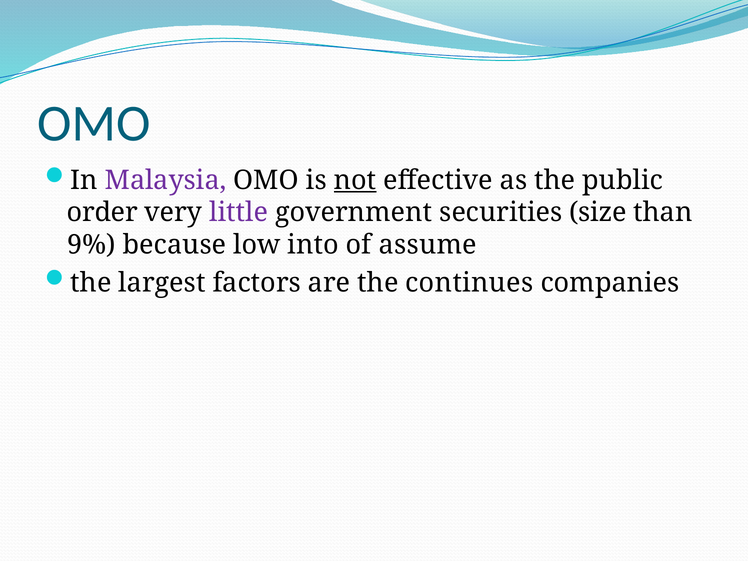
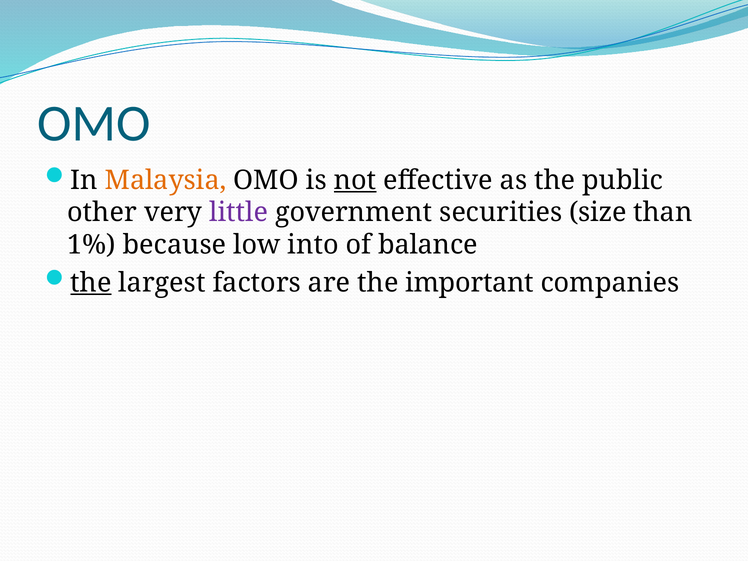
Malaysia colour: purple -> orange (166, 180)
order: order -> other (102, 212)
9%: 9% -> 1% (92, 245)
assume: assume -> balance (428, 245)
the underline: none -> present (91, 283)
continues: continues -> important (470, 283)
